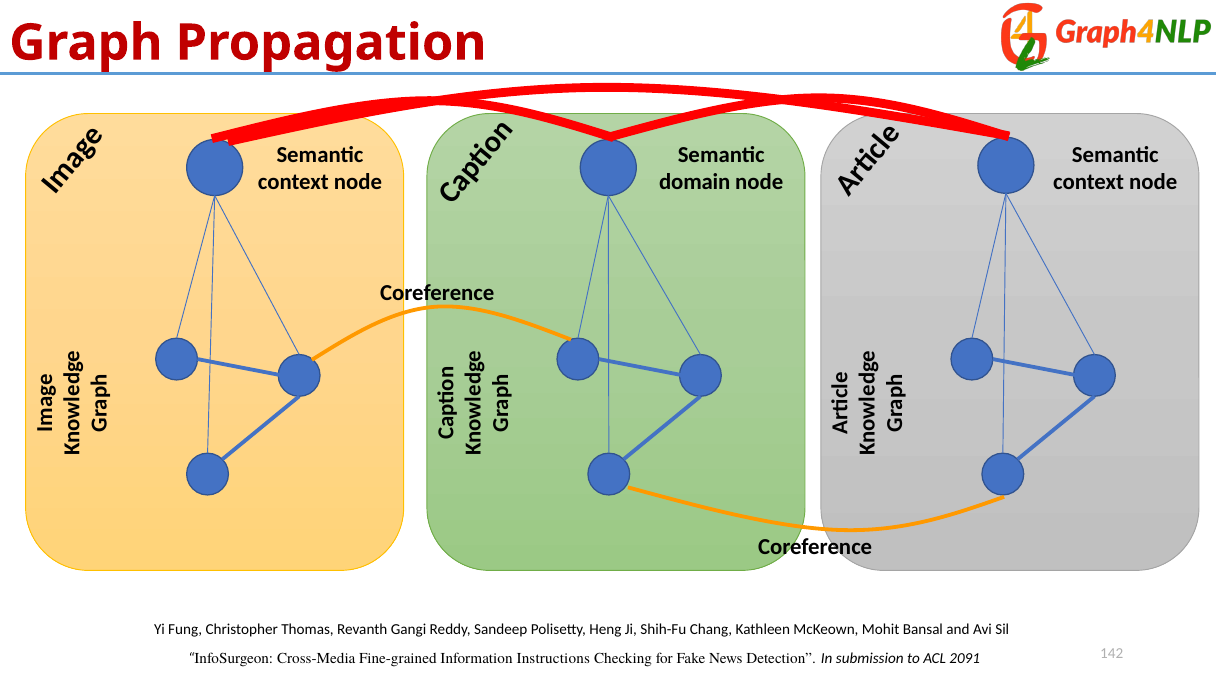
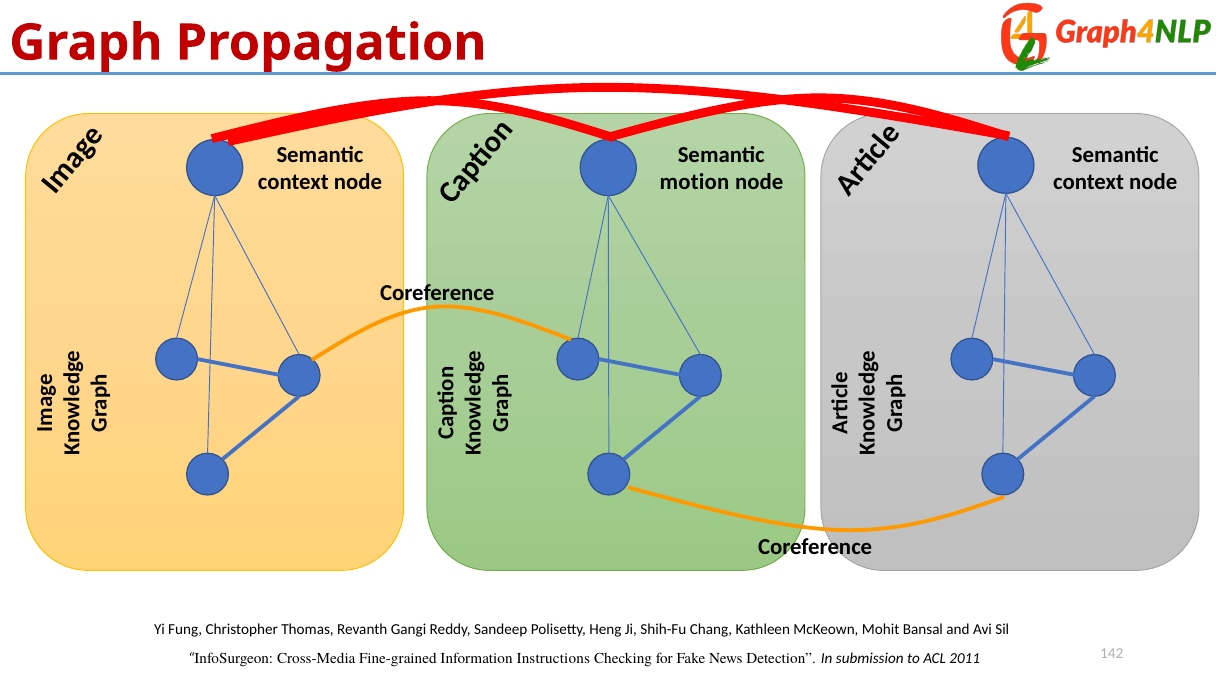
domain: domain -> motion (695, 182)
2091: 2091 -> 2011 (965, 659)
